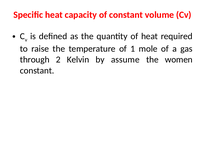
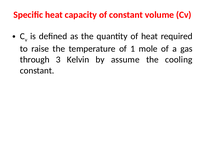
2: 2 -> 3 (58, 60)
women: women -> cooling (179, 60)
